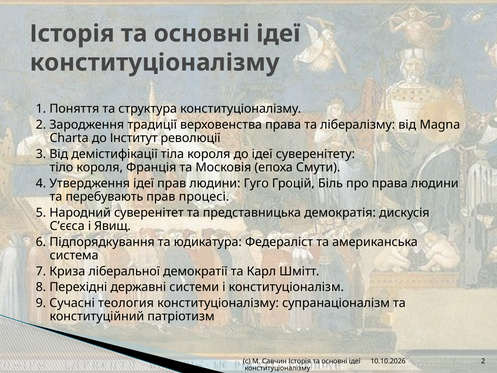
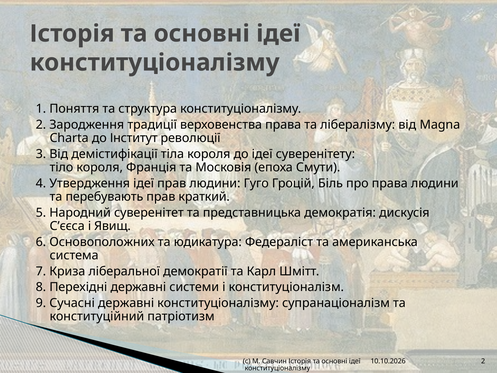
процесі: процесі -> краткий (204, 197)
Підпорядкування: Підпорядкування -> Основоположних (102, 242)
Сучасні теология: теология -> державні (126, 303)
